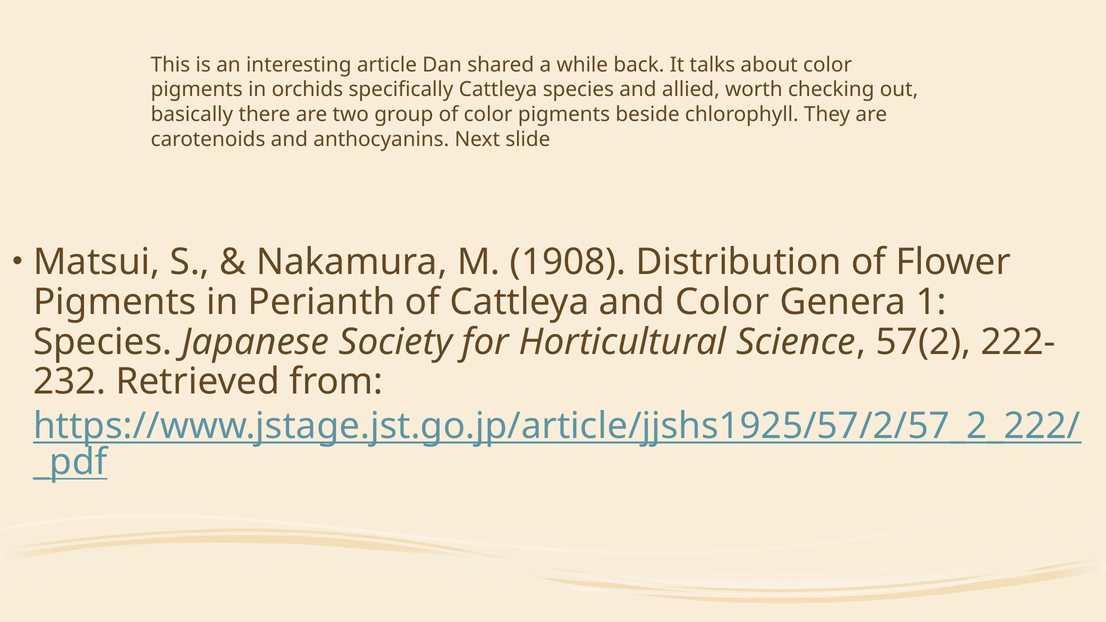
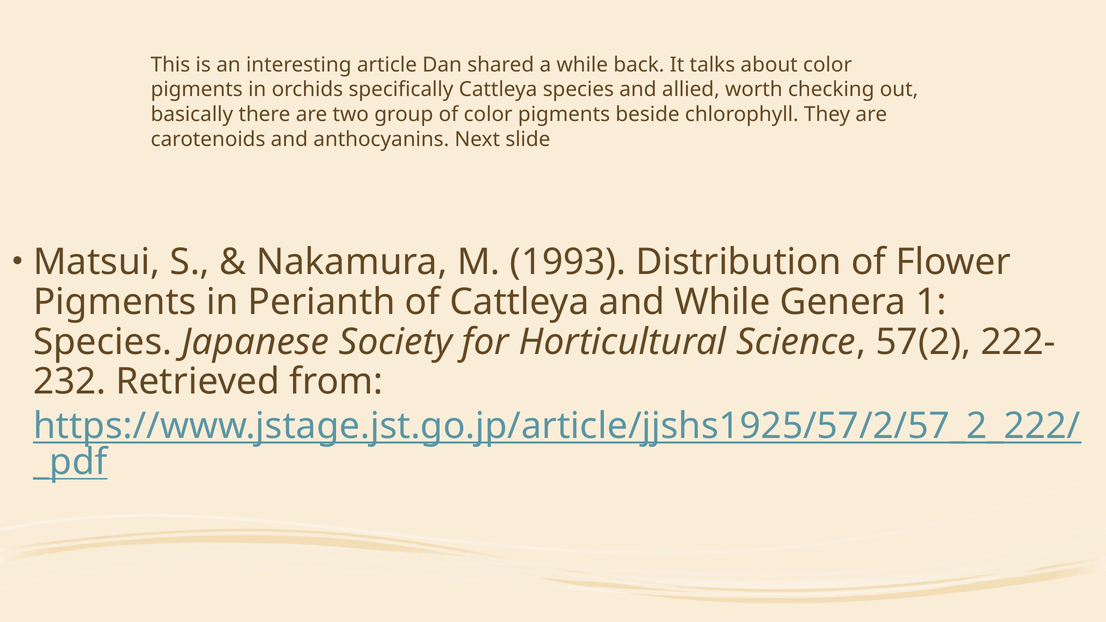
1908: 1908 -> 1993 (568, 262)
and Color: Color -> While (723, 302)
